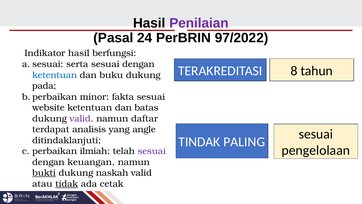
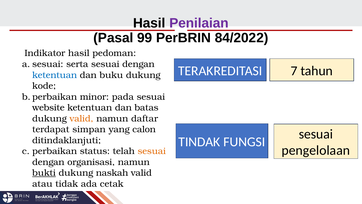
24: 24 -> 99 (145, 38)
97/2022: 97/2022 -> 84/2022 (242, 38)
berfungsi: berfungsi -> pedoman (114, 53)
8: 8 -> 7 (294, 71)
pada: pada -> kode (44, 86)
fakta: fakta -> pada (123, 97)
valid colour: purple -> orange (82, 118)
analisis: analisis -> simpan (89, 129)
angle: angle -> calon (144, 129)
PALING: PALING -> FUNGSI (244, 142)
ilmiah: ilmiah -> status (95, 151)
sesuai colour: purple -> orange (152, 151)
keuangan: keuangan -> organisasi (91, 162)
tidak underline: present -> none (67, 183)
